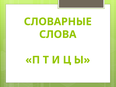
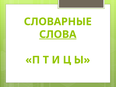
СЛОВА underline: none -> present (58, 34)
